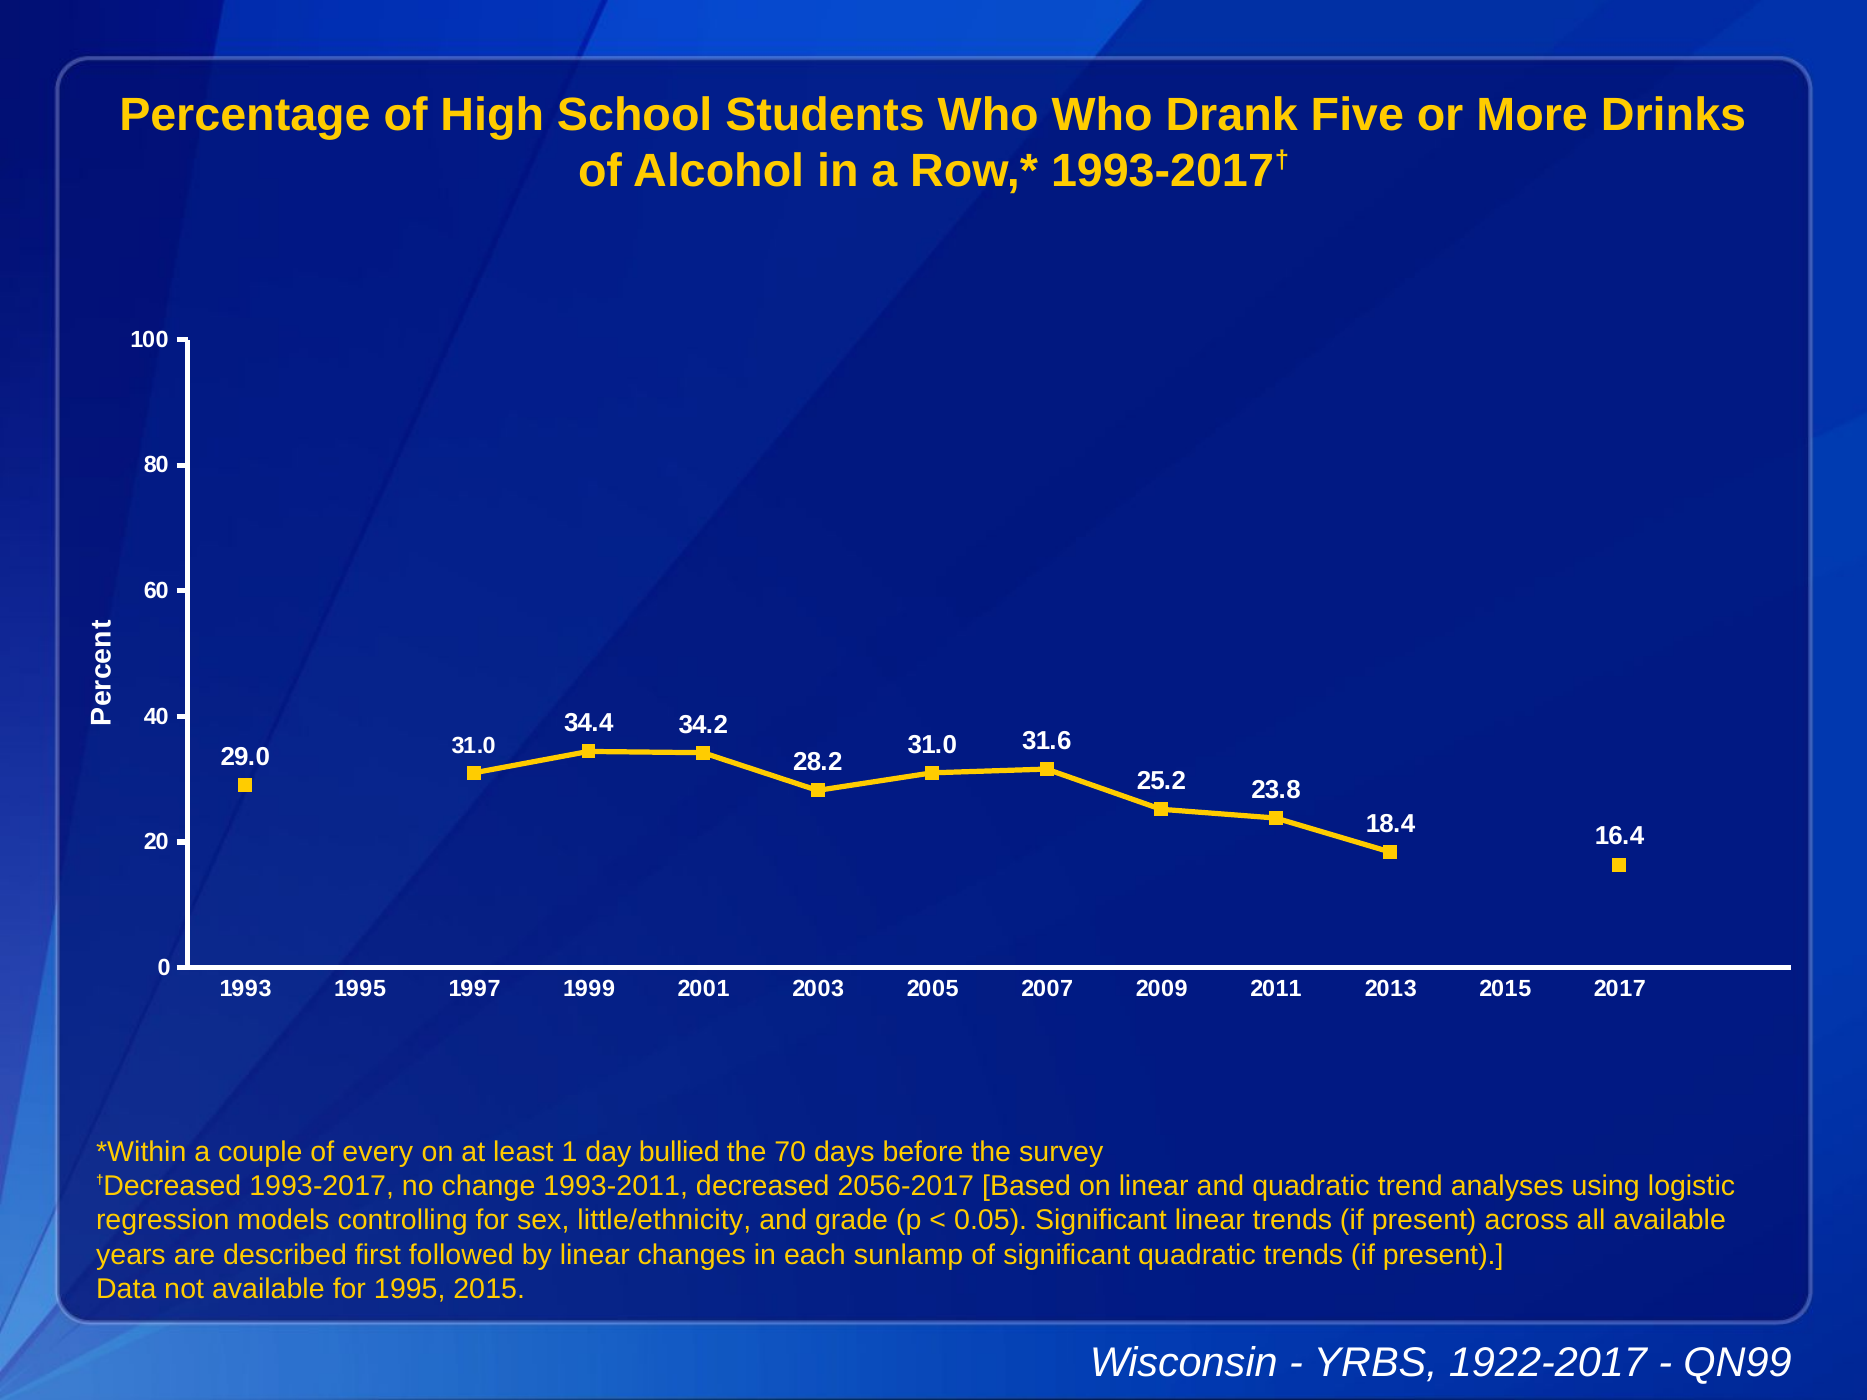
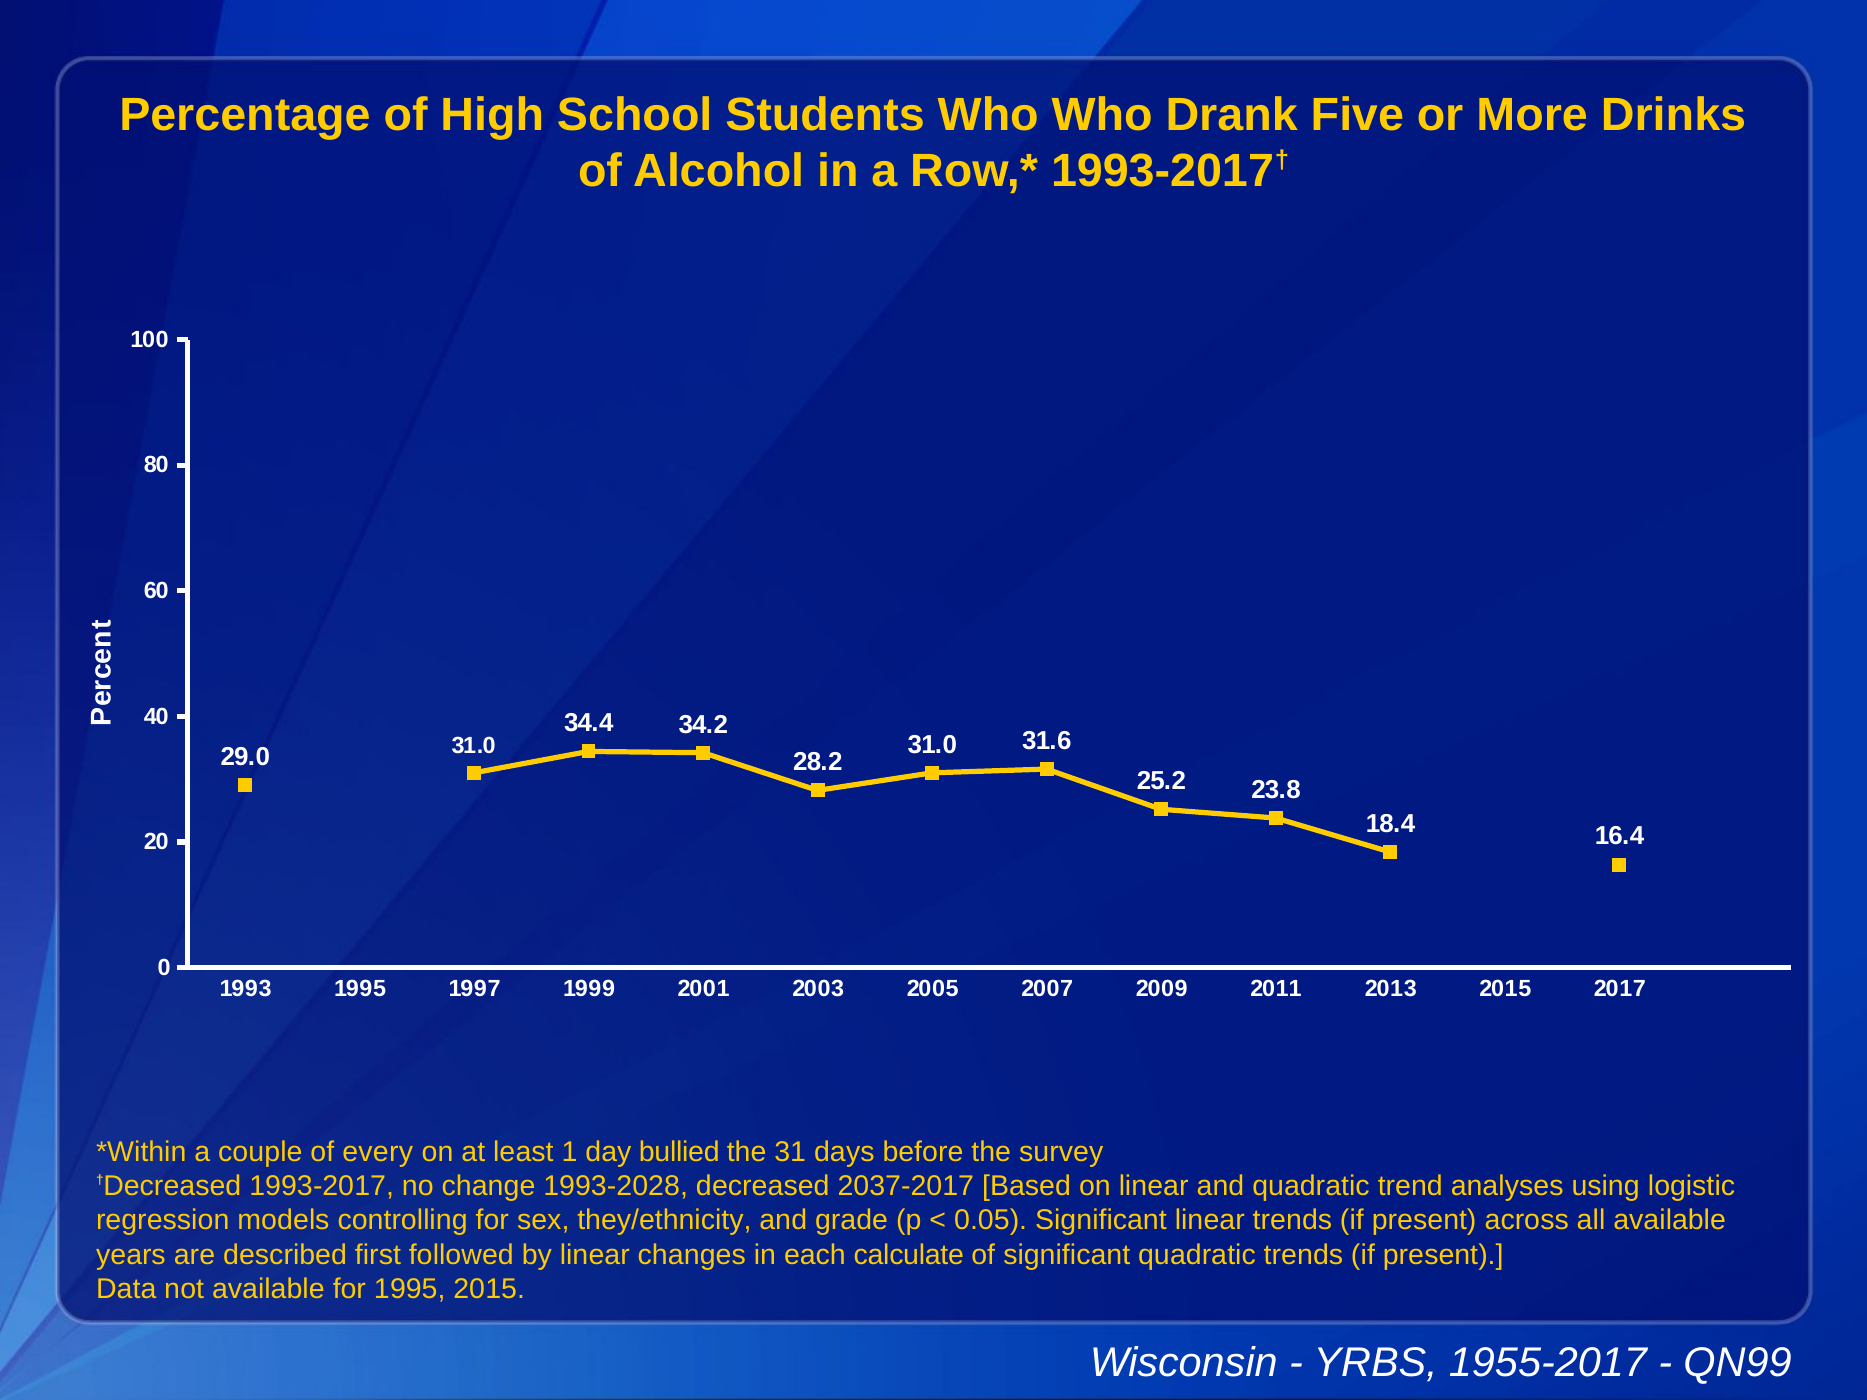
70: 70 -> 31 (790, 1152)
1993-2011: 1993-2011 -> 1993-2028 (616, 1186)
2056-2017: 2056-2017 -> 2037-2017 (906, 1186)
little/ethnicity: little/ethnicity -> they/ethnicity (664, 1221)
sunlamp: sunlamp -> calculate (909, 1255)
1922-2017: 1922-2017 -> 1955-2017 (1548, 1363)
